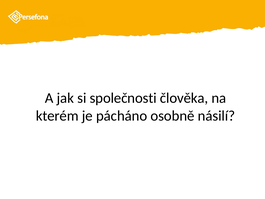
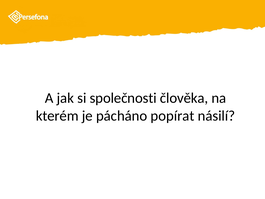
osobně: osobně -> popírat (172, 116)
